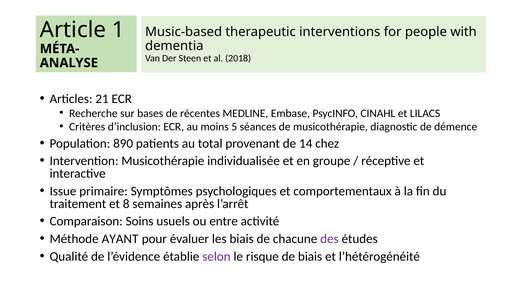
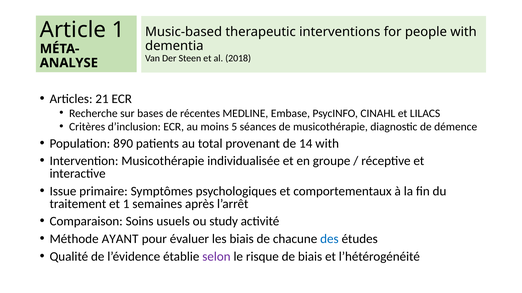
14 chez: chez -> with (327, 144)
et 8: 8 -> 1 (126, 204)
entre: entre -> study (224, 222)
des colour: purple -> blue (329, 239)
